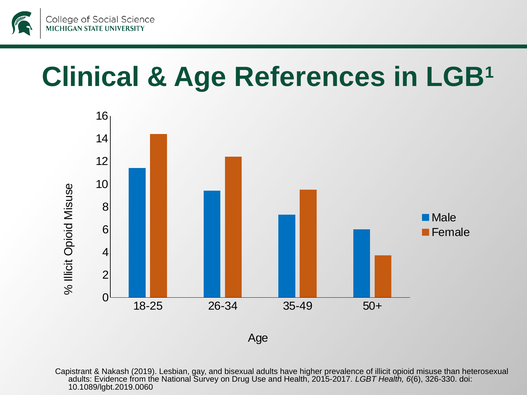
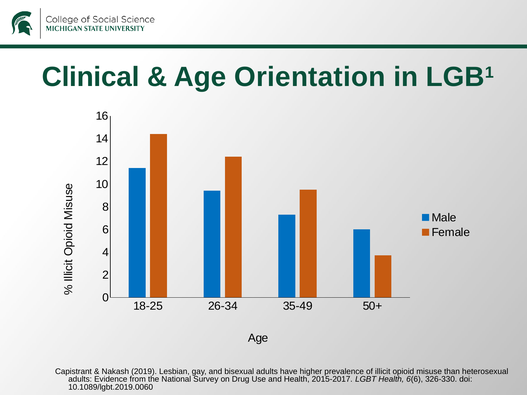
References: References -> Orientation (310, 77)
